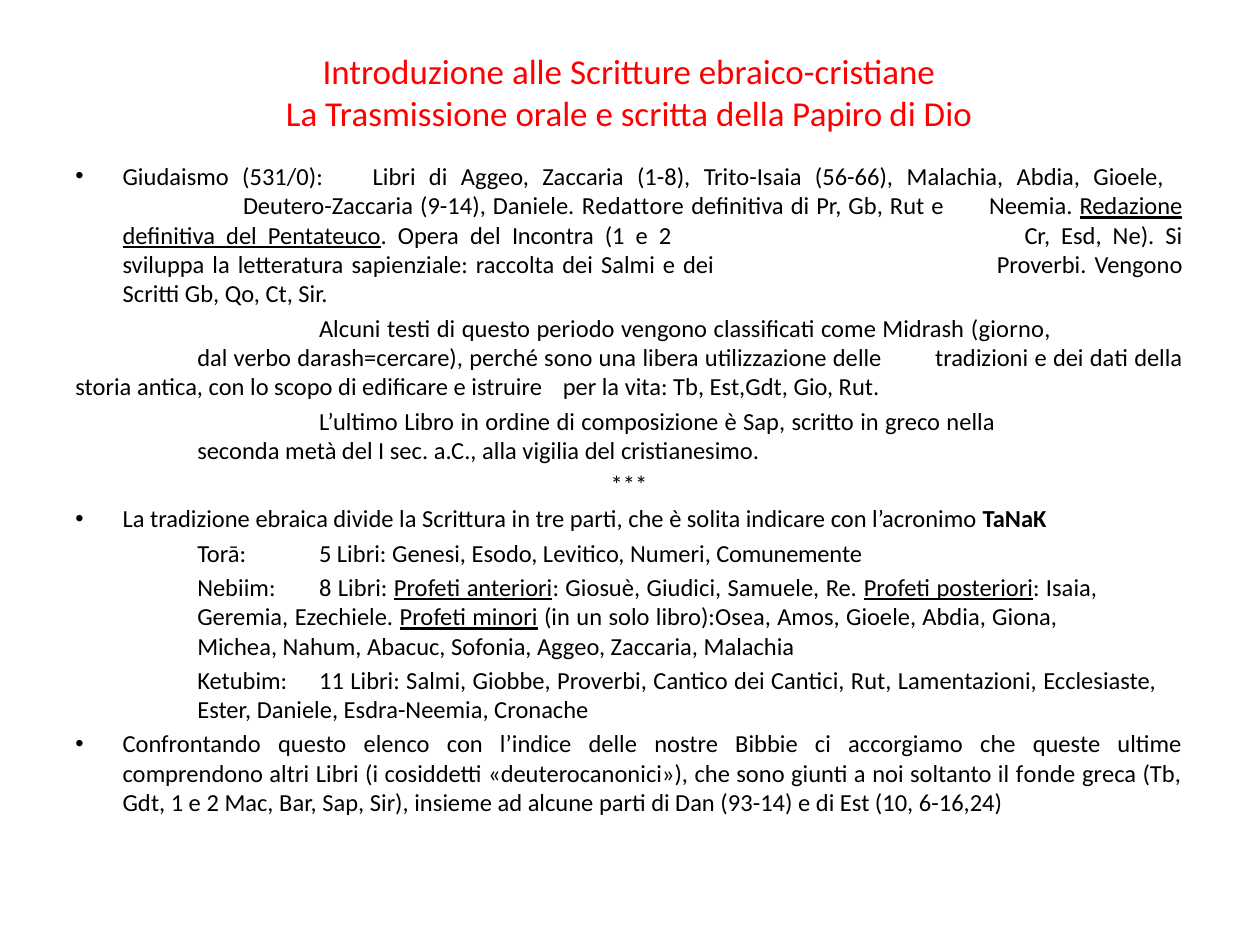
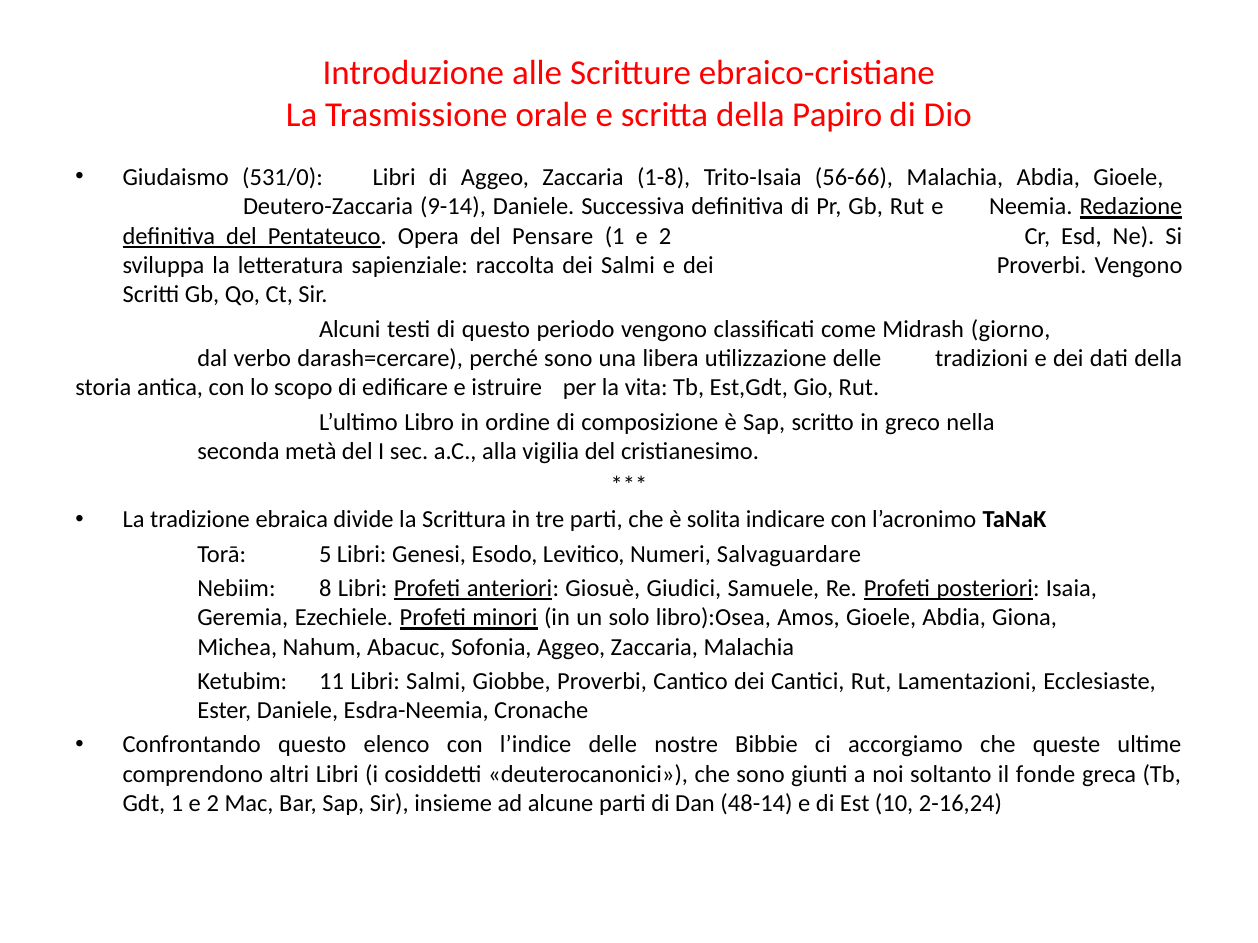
Redattore: Redattore -> Successiva (633, 207)
Incontra: Incontra -> Pensare (553, 236)
Comunemente: Comunemente -> Salvaguardare (789, 554)
93-14: 93-14 -> 48-14 (757, 804)
6-16,24: 6-16,24 -> 2-16,24 (960, 804)
